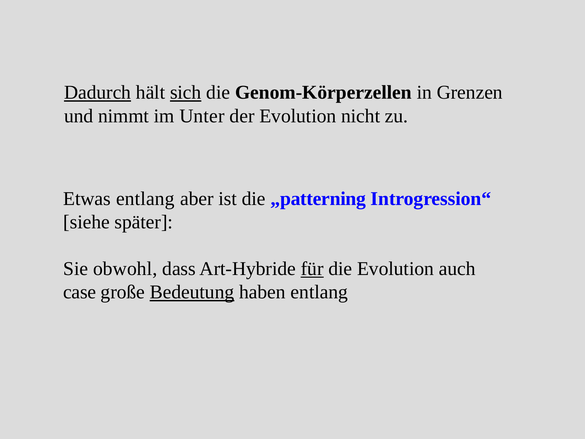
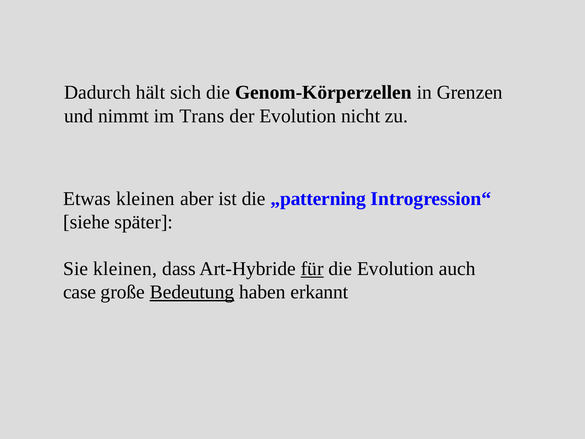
Dadurch underline: present -> none (98, 92)
sich underline: present -> none (186, 92)
Unter: Unter -> Trans (202, 116)
Etwas entlang: entlang -> kleinen (145, 198)
Sie obwohl: obwohl -> kleinen (125, 269)
haben entlang: entlang -> erkannt (319, 292)
